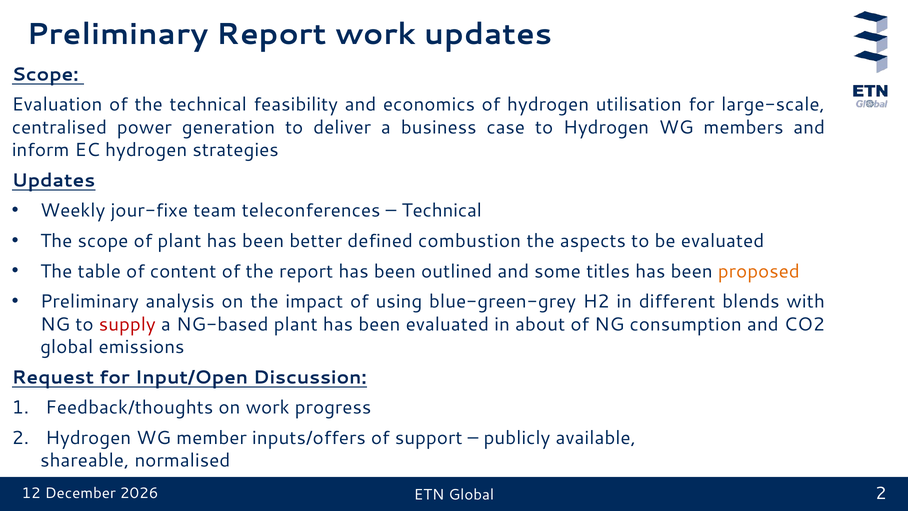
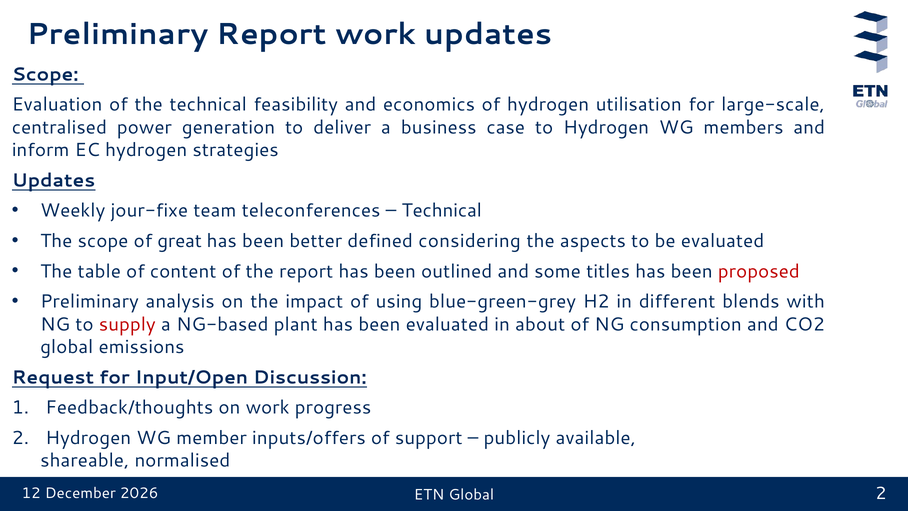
of plant: plant -> great (180, 241)
combustion: combustion -> considering (470, 241)
proposed colour: orange -> red (759, 271)
